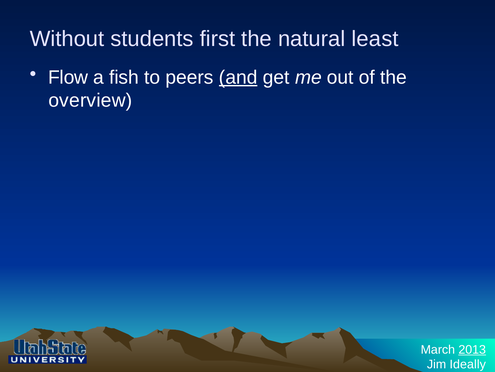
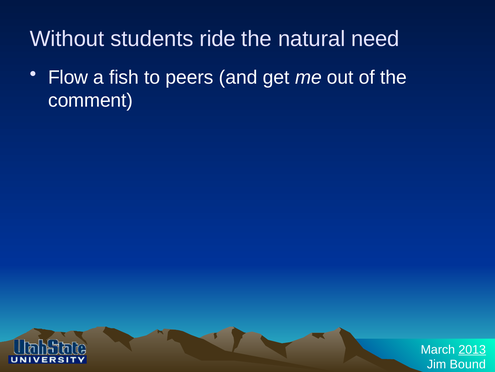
first: first -> ride (218, 39)
least: least -> need (375, 39)
and underline: present -> none (238, 77)
overview: overview -> comment (91, 100)
Ideally: Ideally -> Bound (468, 364)
